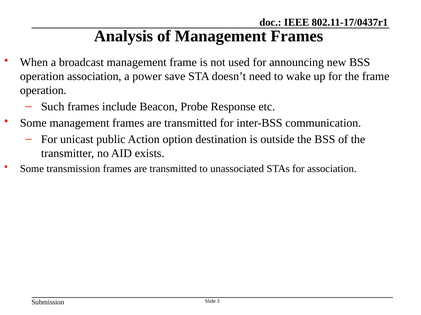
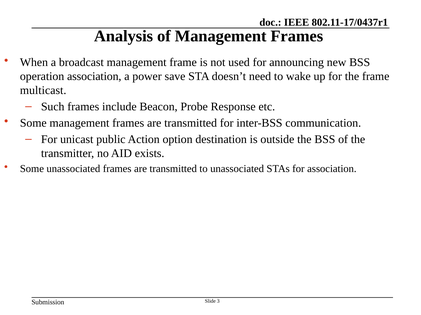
operation: operation -> multicast (43, 91)
Some transmission: transmission -> unassociated (73, 169)
